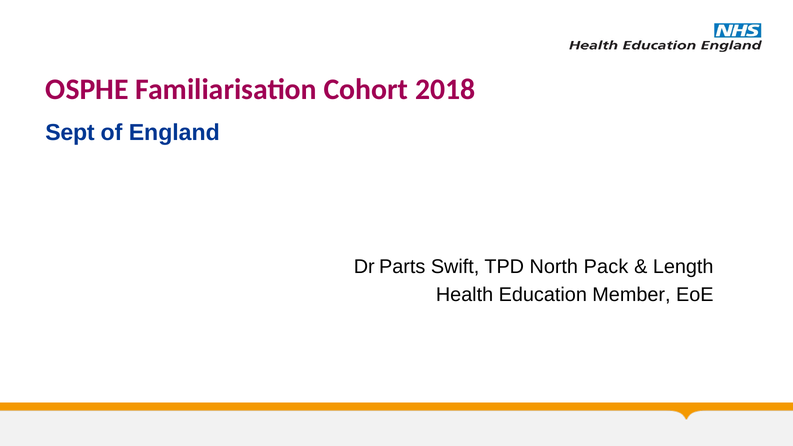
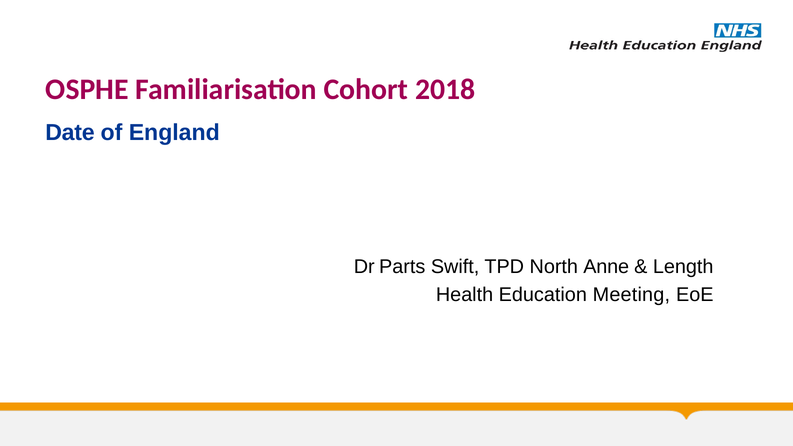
Sept: Sept -> Date (70, 133)
Pack: Pack -> Anne (606, 267)
Member: Member -> Meeting (631, 295)
